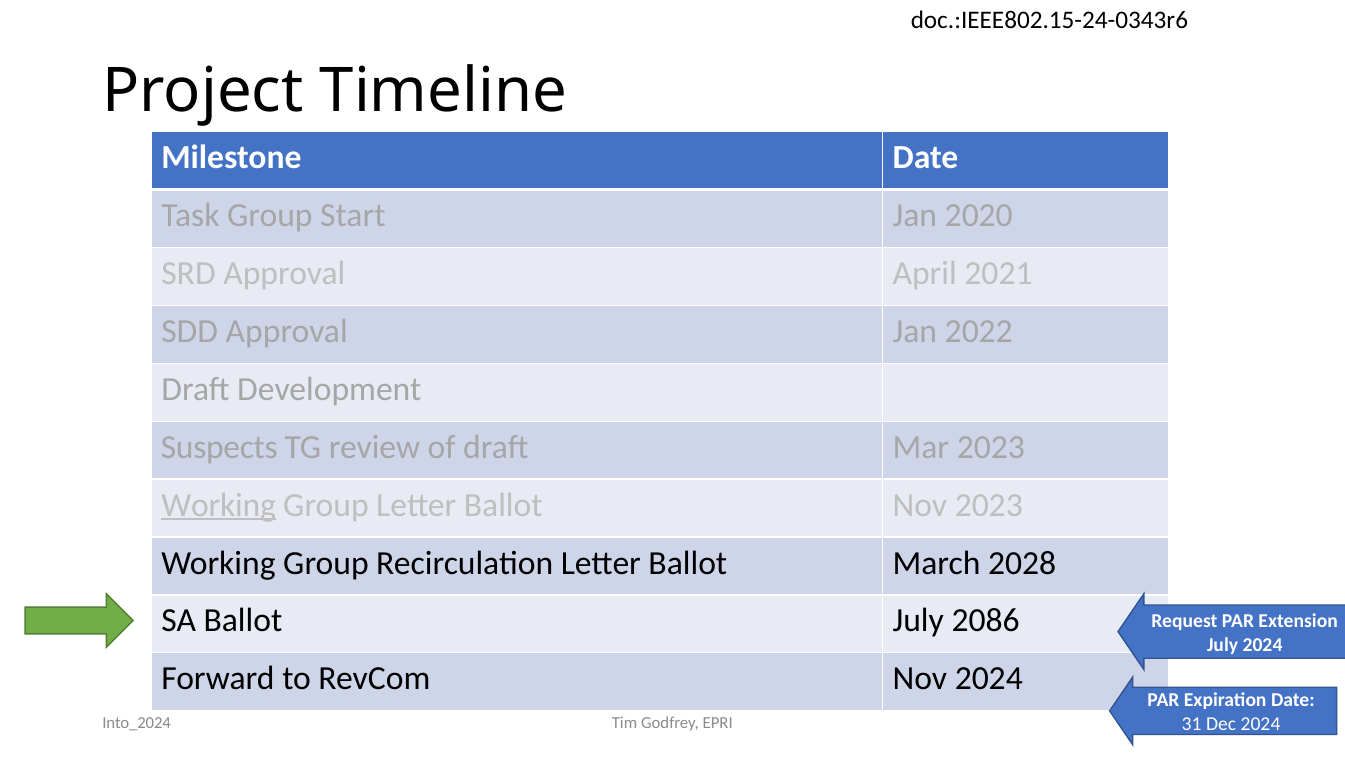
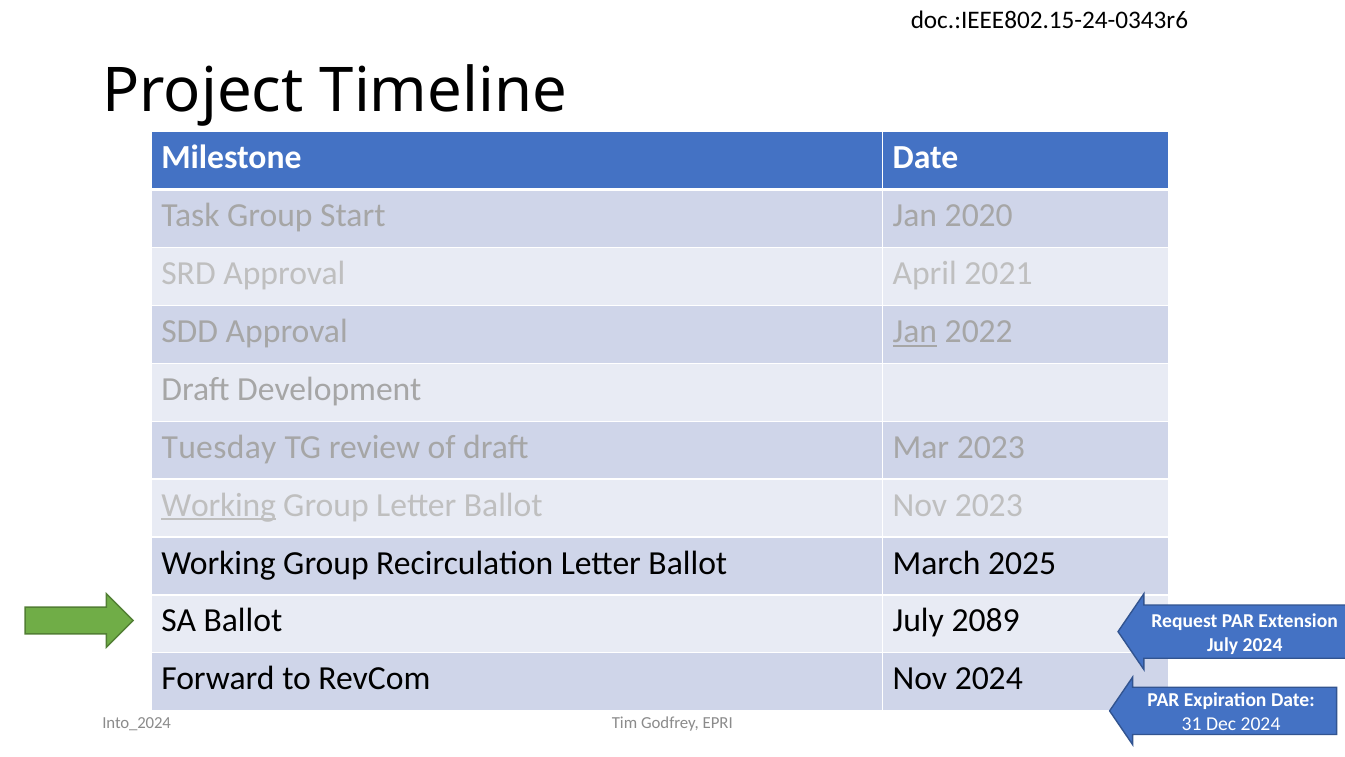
Jan underline: none -> present (915, 331)
Suspects: Suspects -> Tuesday (219, 447)
2028: 2028 -> 2025 (1022, 563)
2086: 2086 -> 2089 (986, 620)
